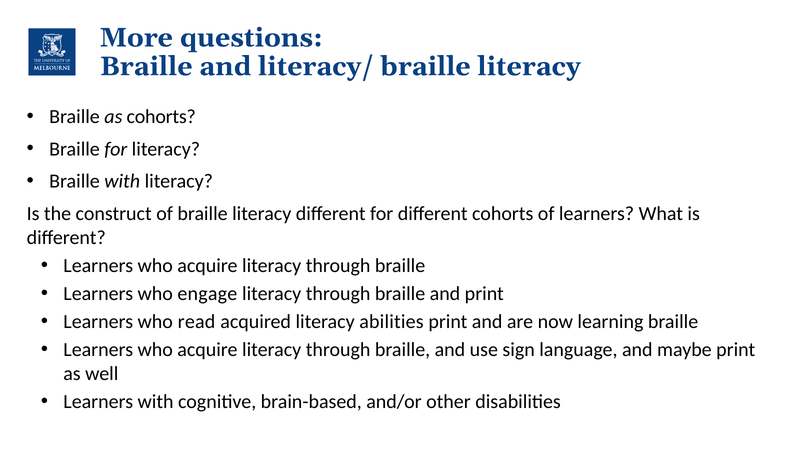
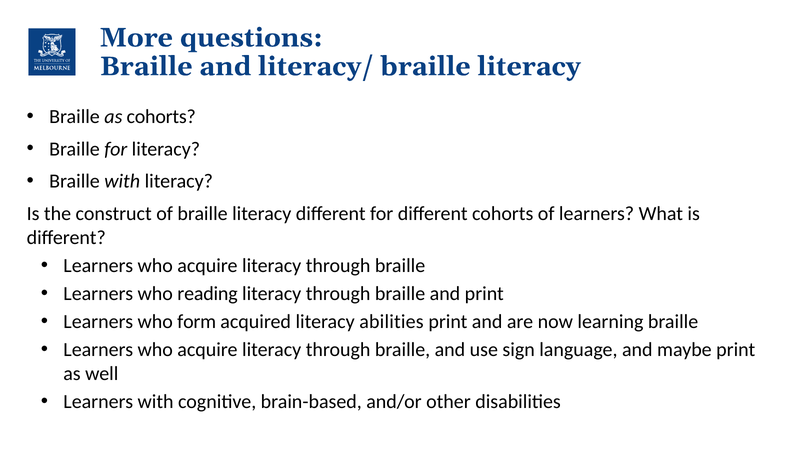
engage: engage -> reading (208, 294)
read: read -> form (197, 322)
